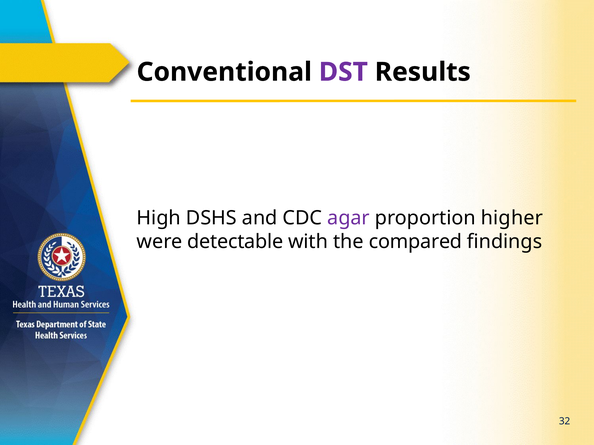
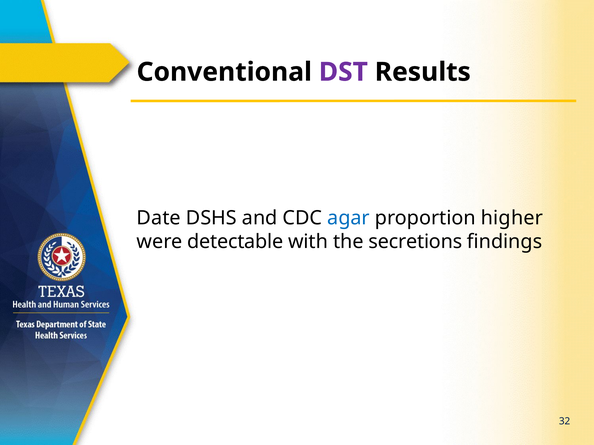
High: High -> Date (159, 218)
agar colour: purple -> blue (349, 218)
compared: compared -> secretions (415, 242)
